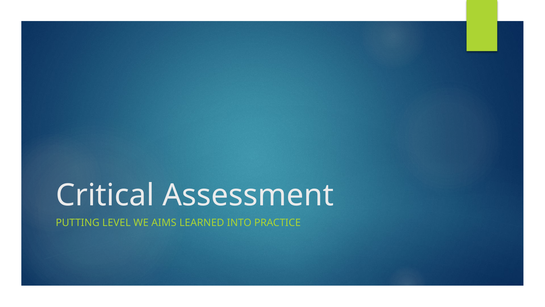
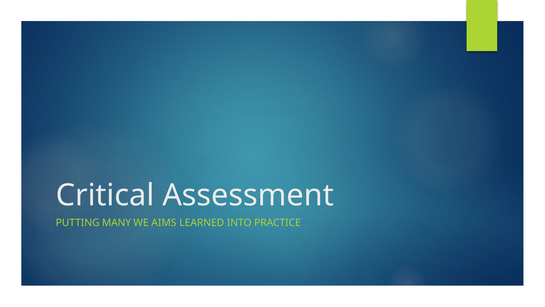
LEVEL: LEVEL -> MANY (117, 222)
